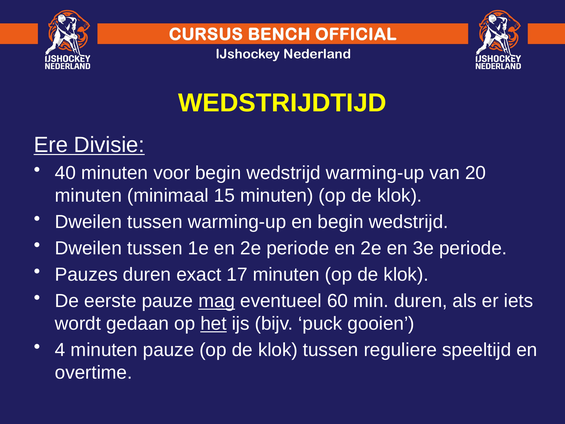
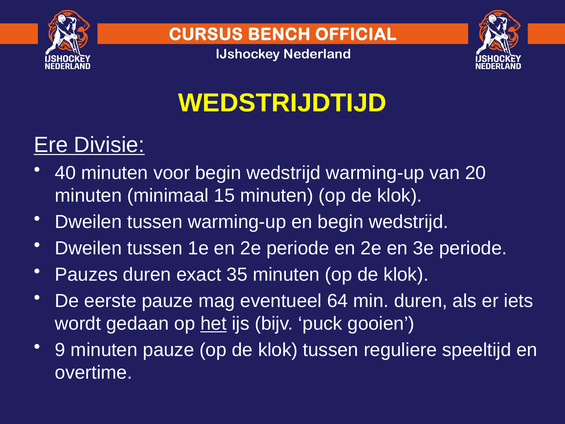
17: 17 -> 35 (237, 275)
mag underline: present -> none (217, 301)
60: 60 -> 64 (338, 301)
4: 4 -> 9 (60, 350)
